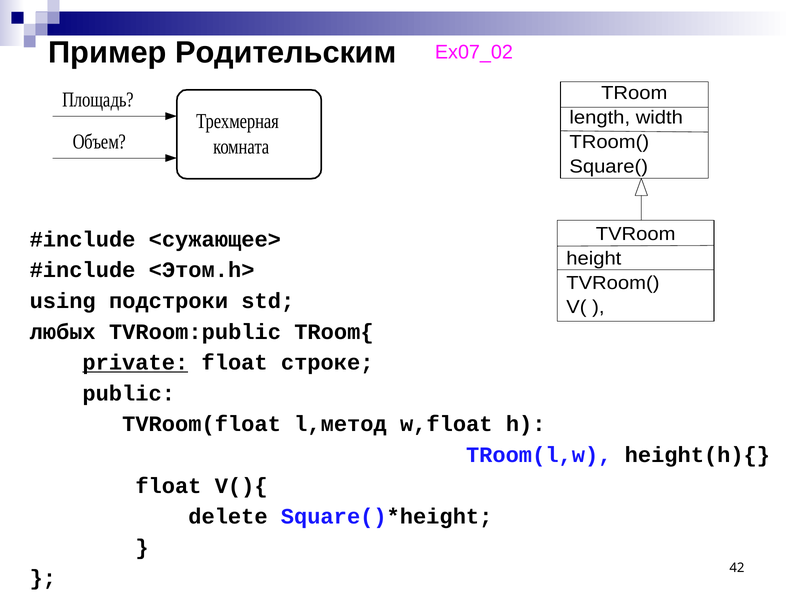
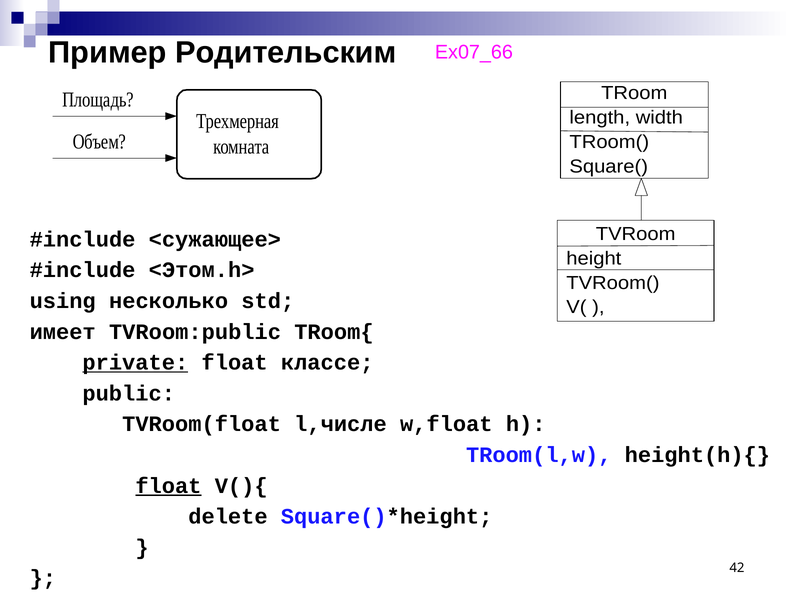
Ex07_02: Ex07_02 -> Ex07_66 (474, 52)
подстроки: подстроки -> несколько (169, 301)
любых: любых -> имеет (63, 332)
строке: строке -> классе (327, 363)
l,метод: l,метод -> l,числе (340, 424)
float underline: none -> present (168, 486)
